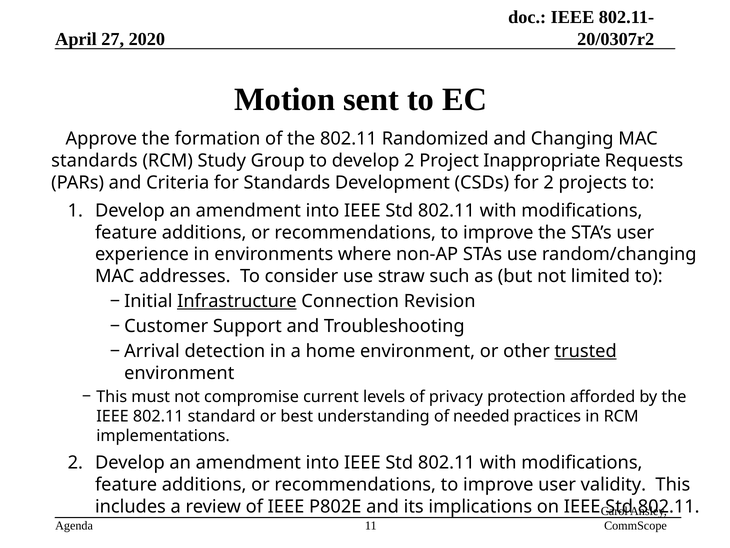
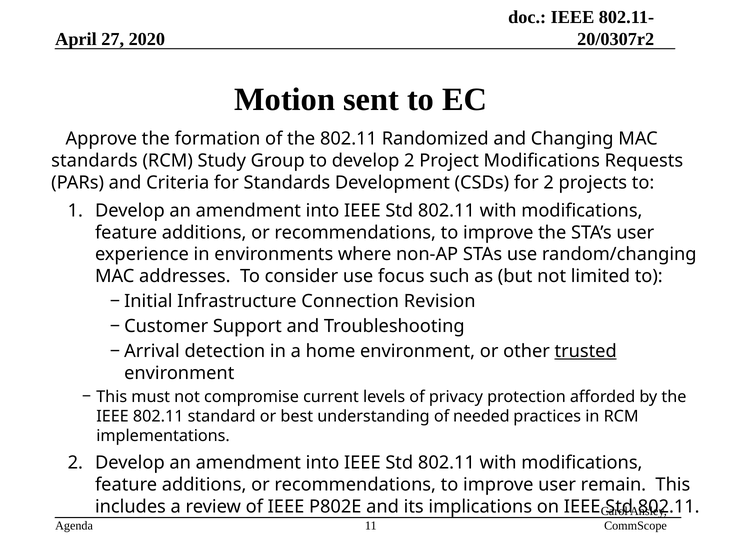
Project Inappropriate: Inappropriate -> Modifications (542, 160)
straw: straw -> focus (401, 276)
Infrastructure underline: present -> none (237, 301)
validity: validity -> remain (613, 484)
